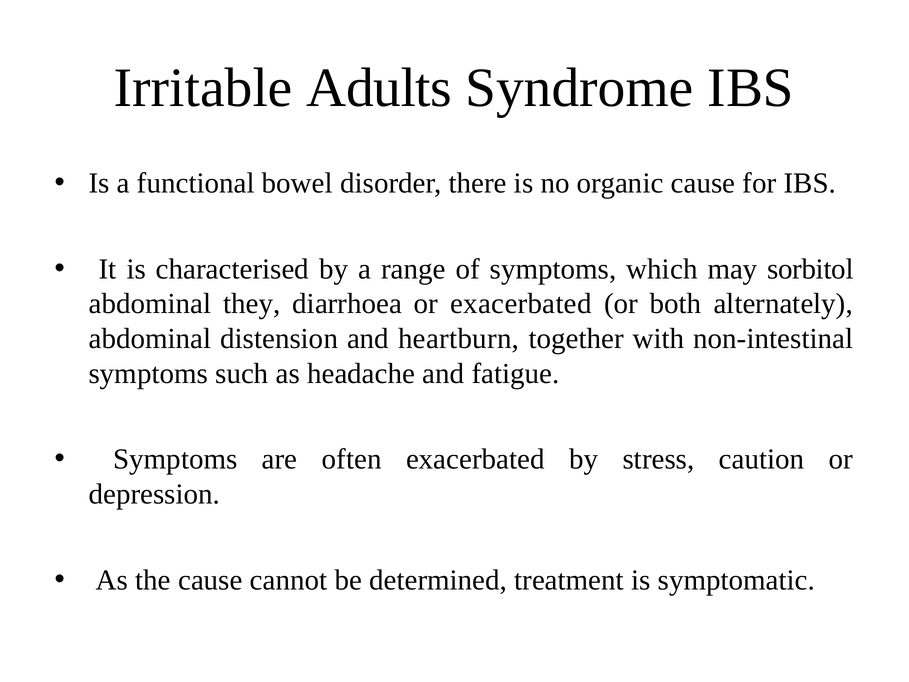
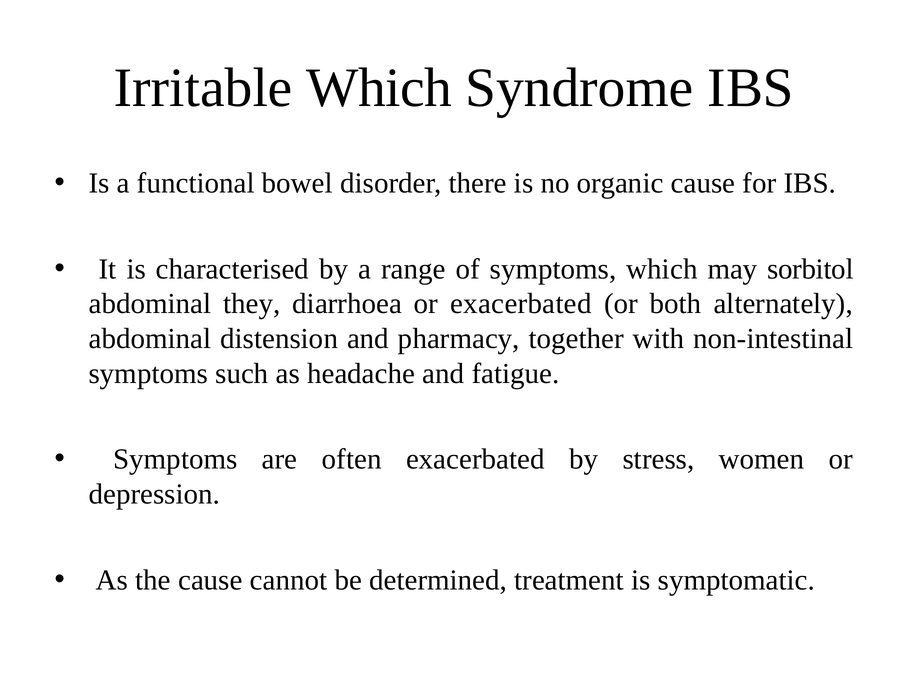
Irritable Adults: Adults -> Which (379, 88)
heartburn: heartburn -> pharmacy (459, 339)
caution: caution -> women (762, 459)
